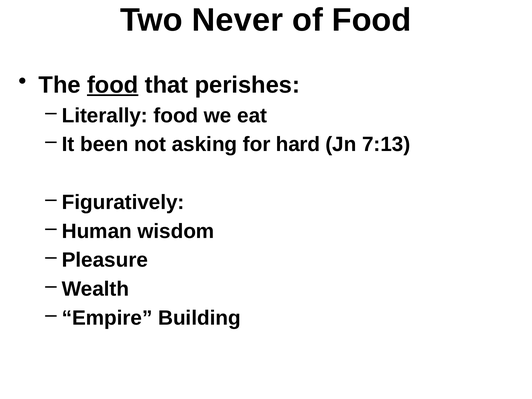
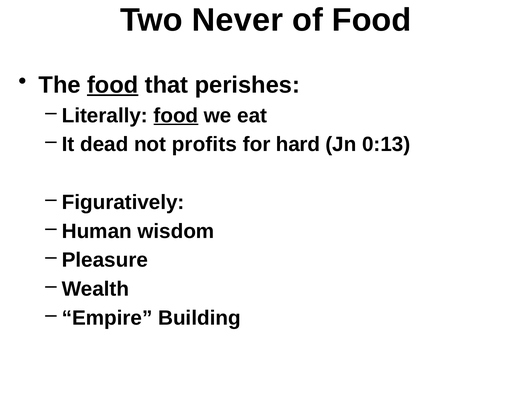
food underline: none -> present (176, 116)
been: been -> dead (104, 144)
asking: asking -> profits (204, 144)
7:13: 7:13 -> 0:13 (386, 144)
